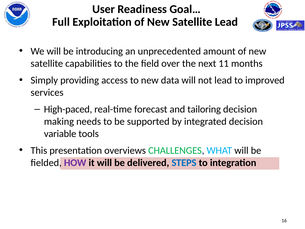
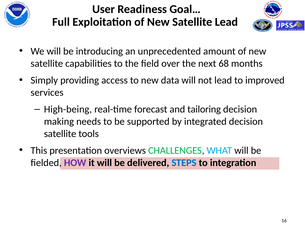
11: 11 -> 68 (224, 63)
High-paced: High-paced -> High-being (68, 109)
variable: variable -> satellite (60, 133)
